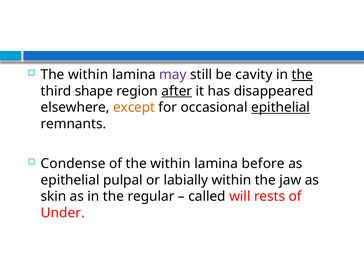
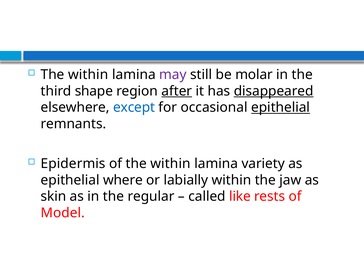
cavity: cavity -> molar (254, 75)
the underline: present -> none (302, 75)
disappeared underline: none -> present (274, 91)
except colour: orange -> blue (134, 107)
Condense: Condense -> Epidermis (73, 164)
before: before -> variety (263, 164)
pulpal: pulpal -> where (123, 180)
will: will -> like (240, 196)
Under: Under -> Model (63, 213)
